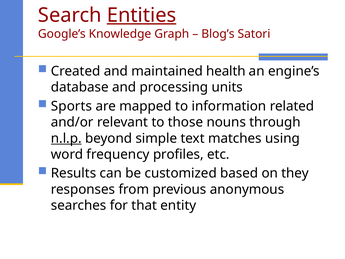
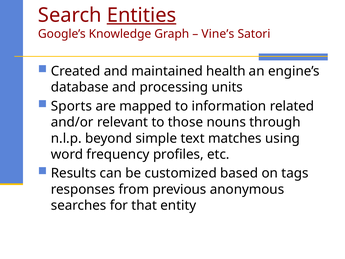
Blog’s: Blog’s -> Vine’s (218, 34)
n.l.p underline: present -> none (66, 138)
they: they -> tags (295, 173)
